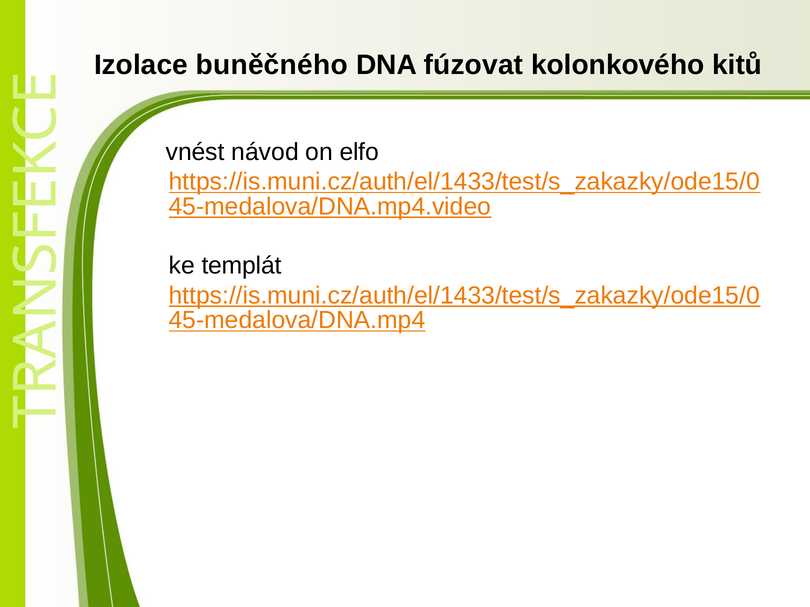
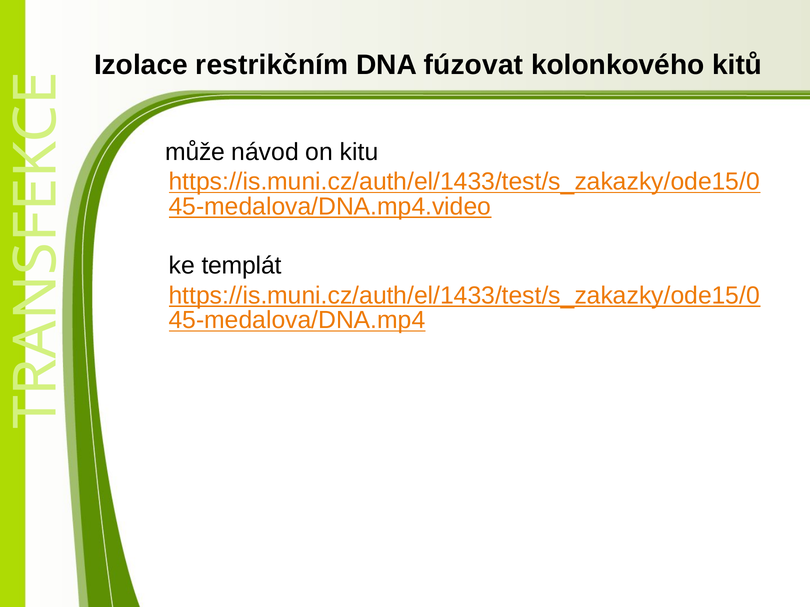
buněčného: buněčného -> restrikčním (272, 65)
vnést: vnést -> může (195, 152)
elfo: elfo -> kitu (359, 152)
